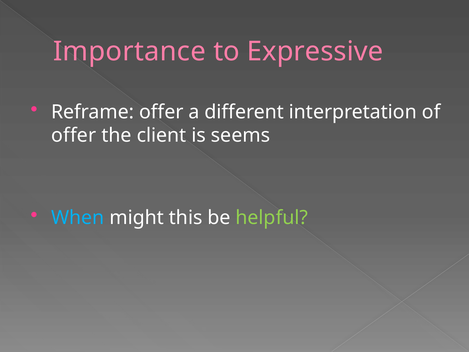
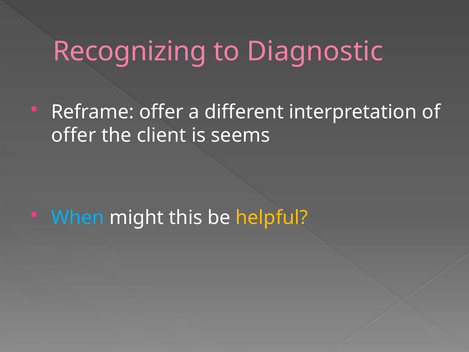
Importance: Importance -> Recognizing (130, 51)
Expressive: Expressive -> Diagnostic (315, 51)
helpful colour: light green -> yellow (272, 218)
